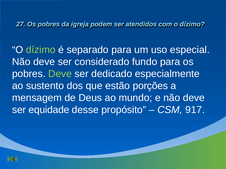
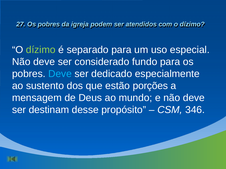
Deve colour: light green -> light blue (60, 74)
equidade: equidade -> destinam (49, 110)
917: 917 -> 346 (195, 110)
